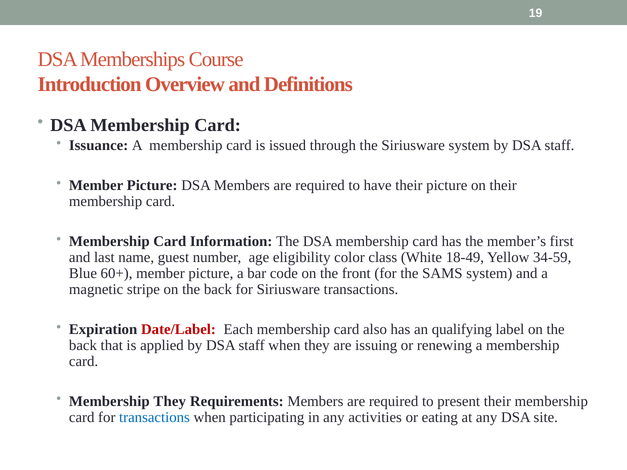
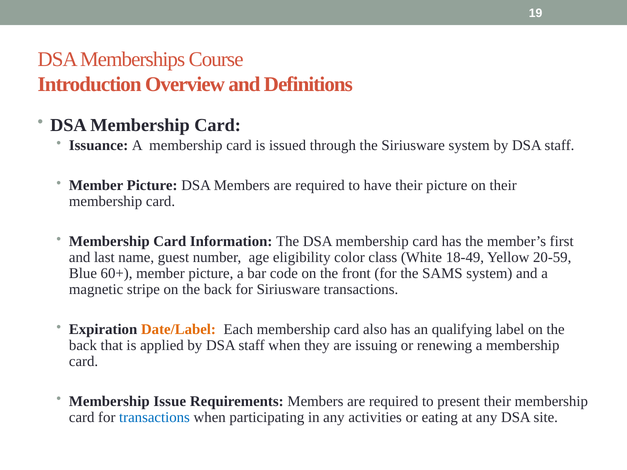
34-59: 34-59 -> 20-59 (552, 258)
Date/Label colour: red -> orange (178, 330)
Membership They: They -> Issue (170, 402)
